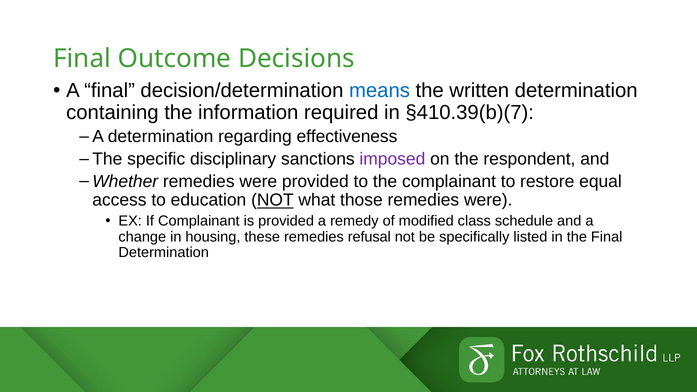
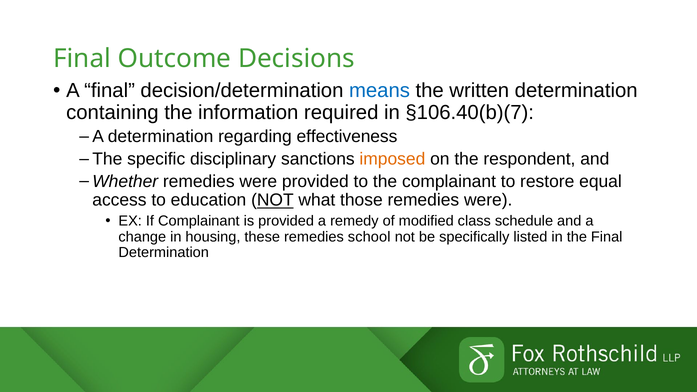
§410.39(b)(7: §410.39(b)(7 -> §106.40(b)(7 (470, 113)
imposed colour: purple -> orange (392, 159)
refusal: refusal -> school (369, 237)
